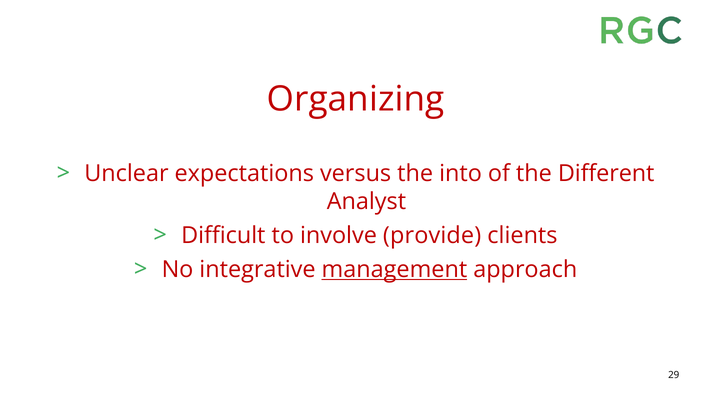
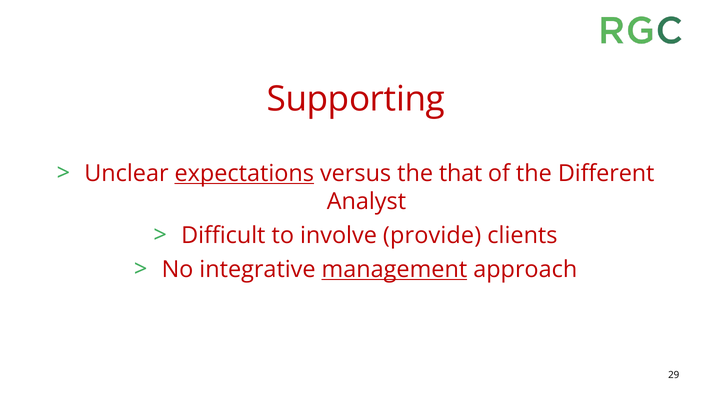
Organizing: Organizing -> Supporting (356, 99)
expectations underline: none -> present (244, 174)
into: into -> that (461, 174)
